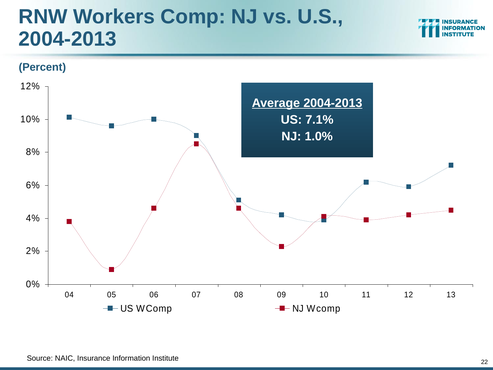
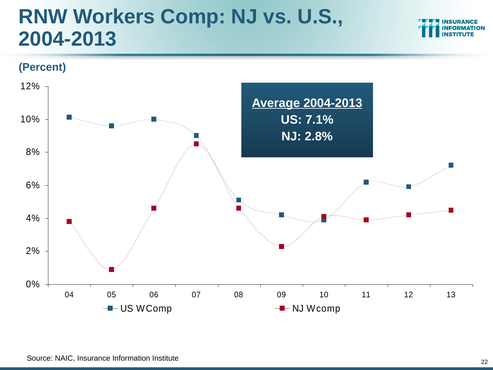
1.0%: 1.0% -> 2.8% (319, 136)
